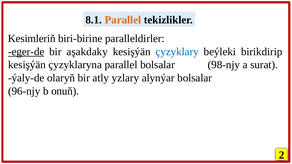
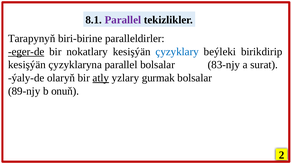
Parallel colour: orange -> purple (123, 20)
Kesimleriň: Kesimleriň -> Tarapynyň (32, 39)
aşakdaky: aşakdaky -> nokatlary (87, 52)
98-njy: 98-njy -> 83-njy (224, 65)
atly underline: none -> present (101, 78)
alynýar: alynýar -> gurmak (158, 78)
96-njy: 96-njy -> 89-njy (24, 91)
